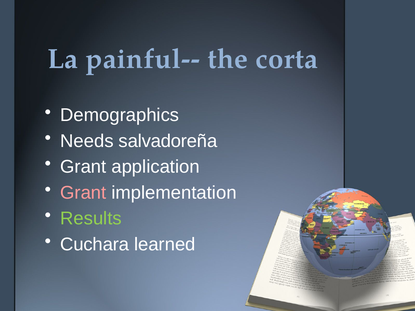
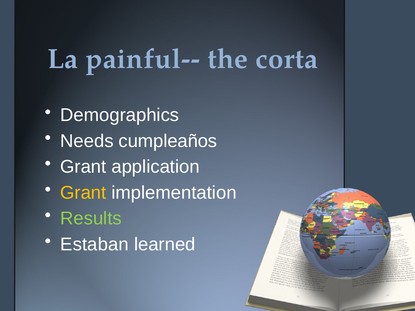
salvadoreña: salvadoreña -> cumpleaños (168, 141)
Grant colour: pink -> yellow (83, 193)
Cuchara: Cuchara -> Estaban (95, 244)
